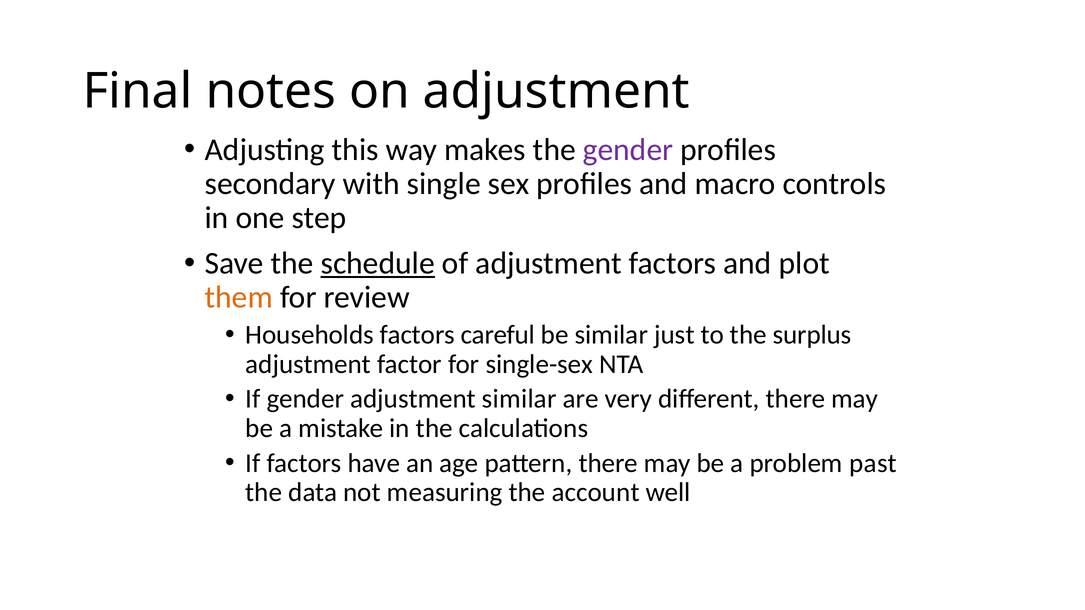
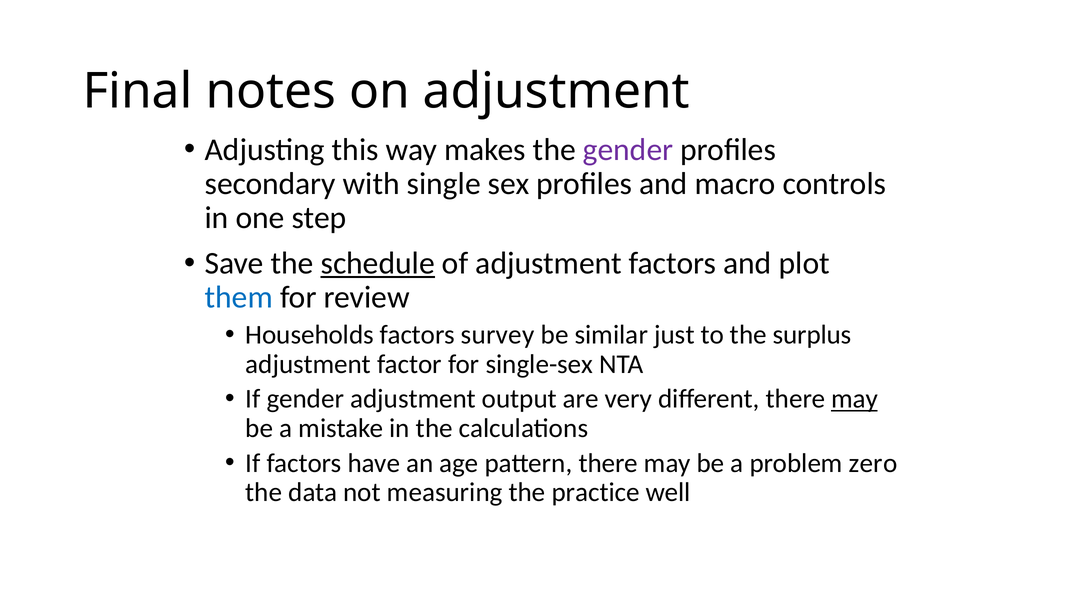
them colour: orange -> blue (239, 298)
careful: careful -> survey (498, 335)
adjustment similar: similar -> output (519, 399)
may underline: none -> present (854, 399)
past: past -> zero (873, 463)
account: account -> practice (596, 493)
